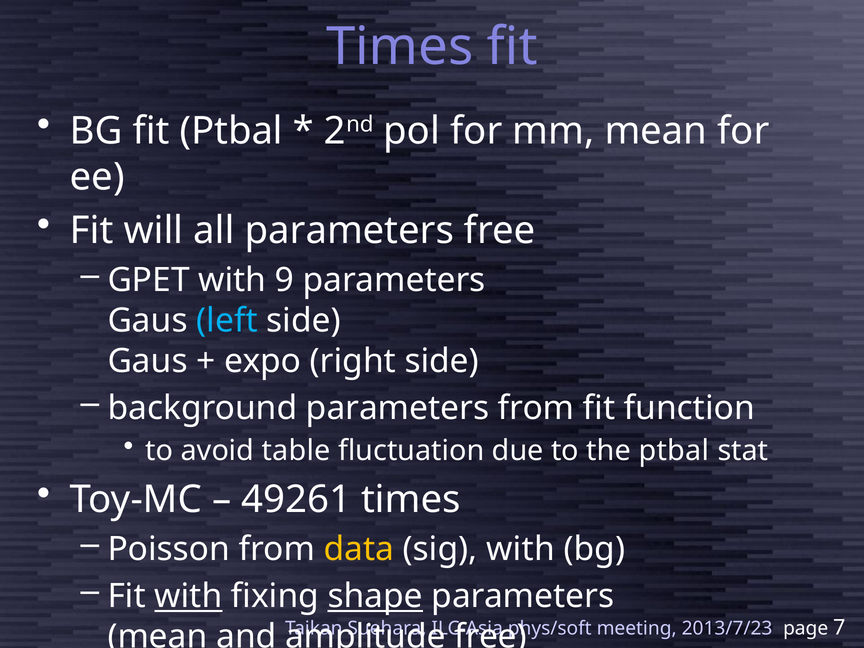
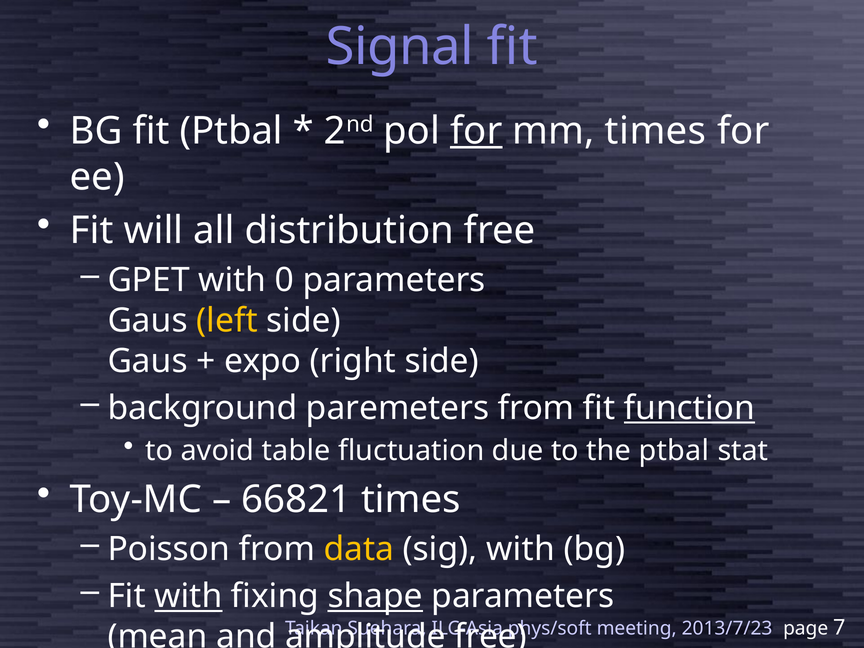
Times: Times -> Signal (400, 47)
for underline: none -> present (476, 131)
mm mean: mean -> times (656, 131)
all parameters: parameters -> distribution (349, 231)
9: 9 -> 0 (285, 280)
left colour: light blue -> yellow (227, 321)
background parameters: parameters -> paremeters (398, 408)
function underline: none -> present (689, 408)
49261: 49261 -> 66821 (296, 500)
